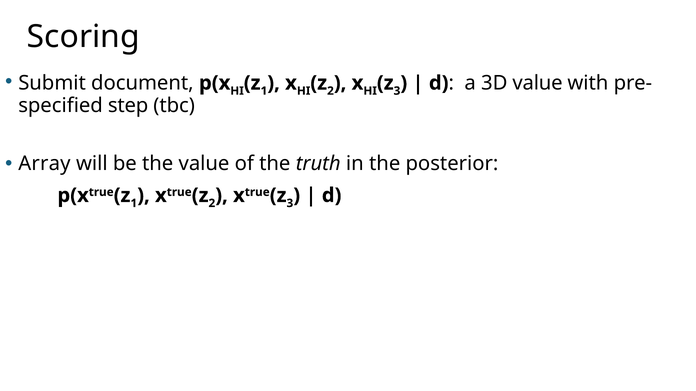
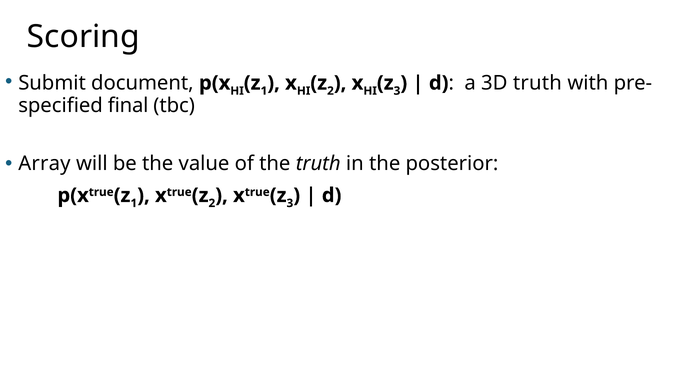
3D value: value -> truth (537, 83)
step: step -> final (128, 106)
